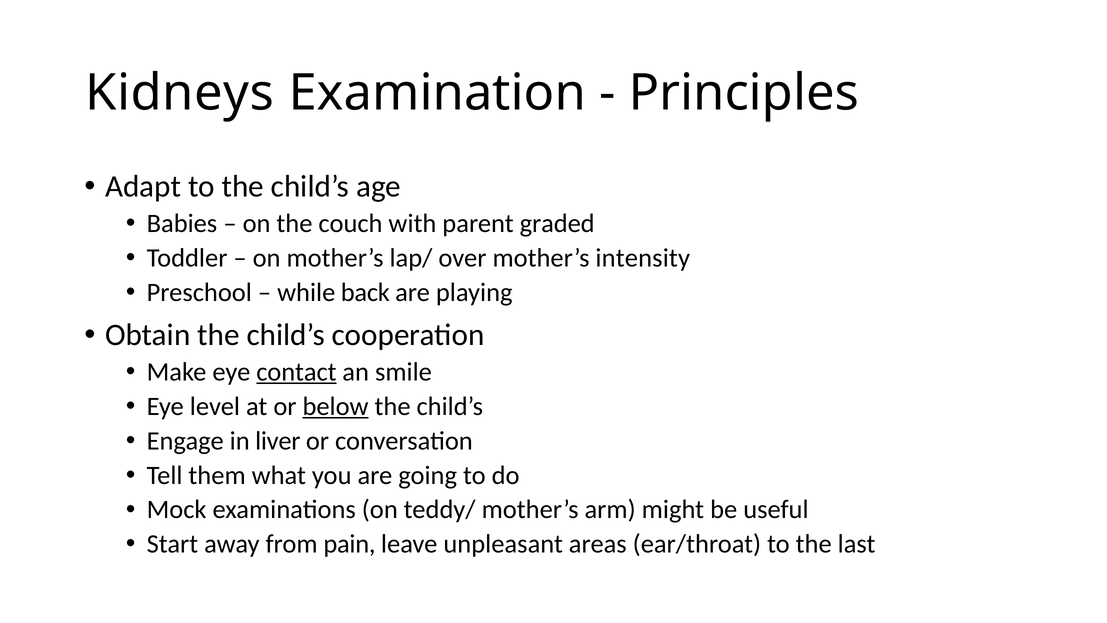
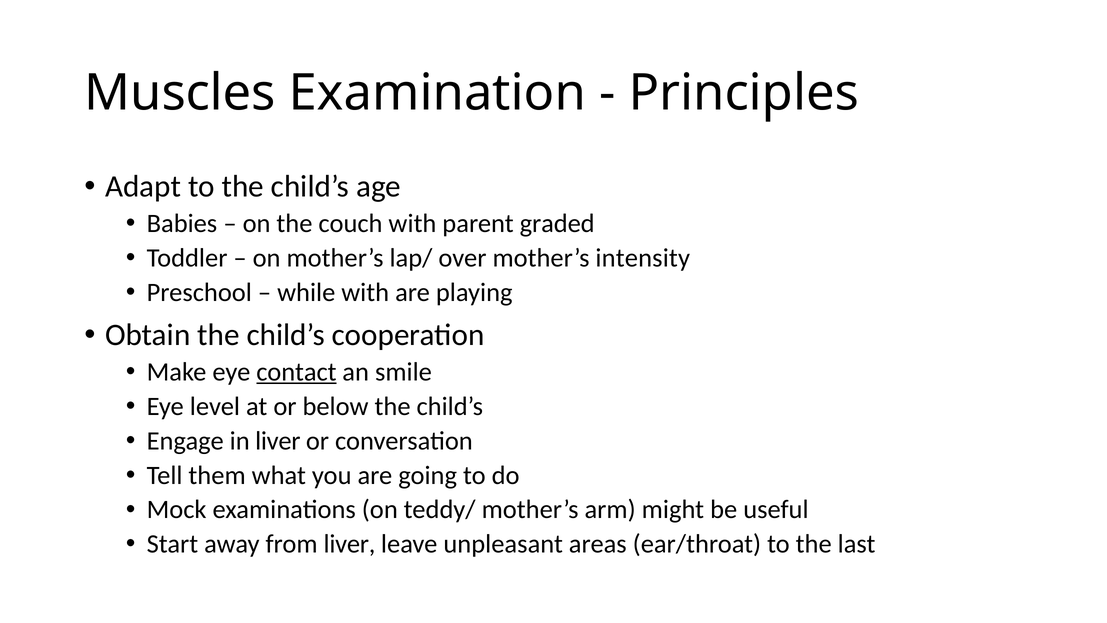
Kidneys: Kidneys -> Muscles (180, 93)
while back: back -> with (365, 292)
below underline: present -> none (336, 406)
from pain: pain -> liver (349, 544)
